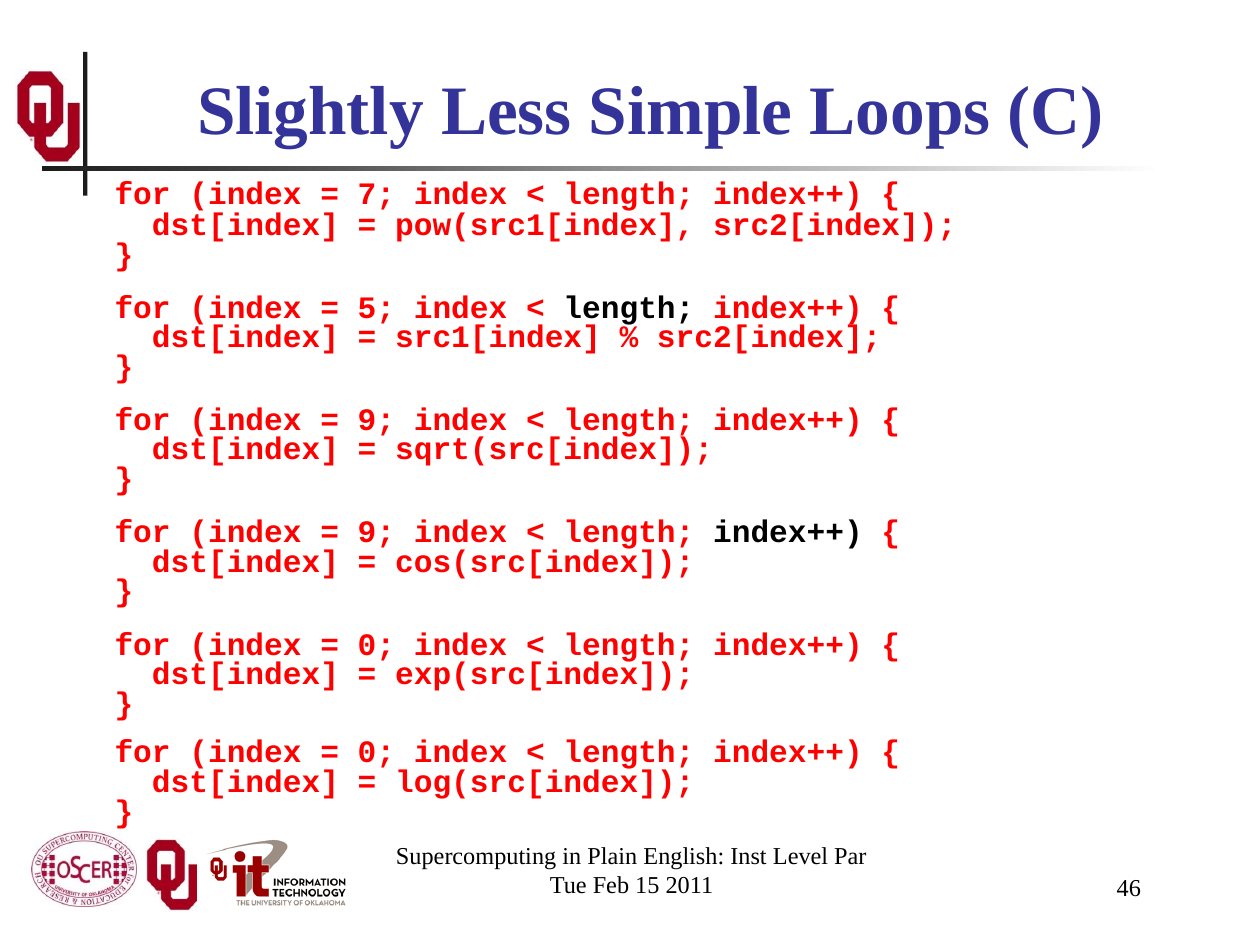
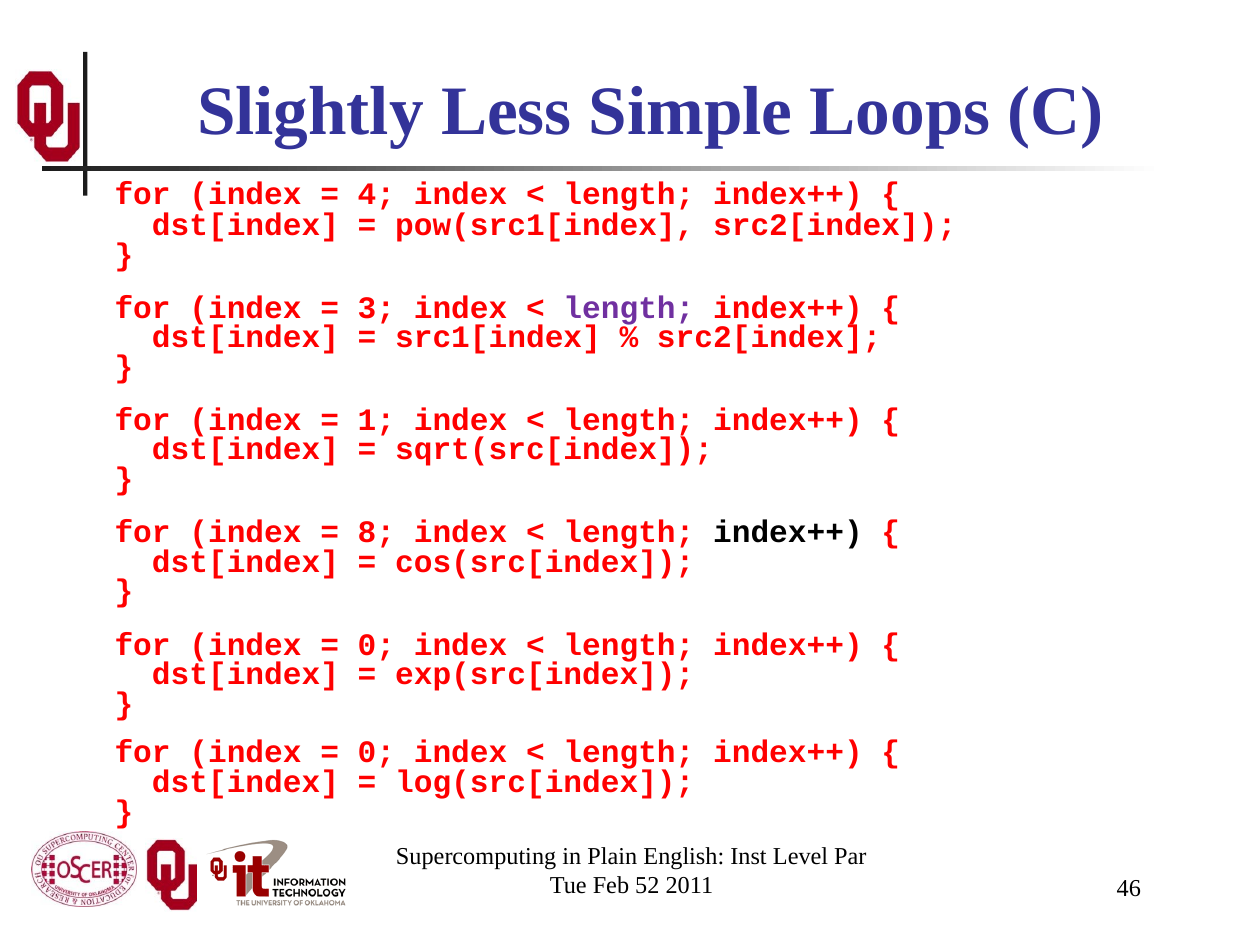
7: 7 -> 4 (376, 194)
5: 5 -> 3 (376, 308)
length colour: black -> purple (629, 308)
9: 9 -> 1 (376, 420)
9: 9 -> 8 (376, 532)
15: 15 -> 52 (647, 885)
